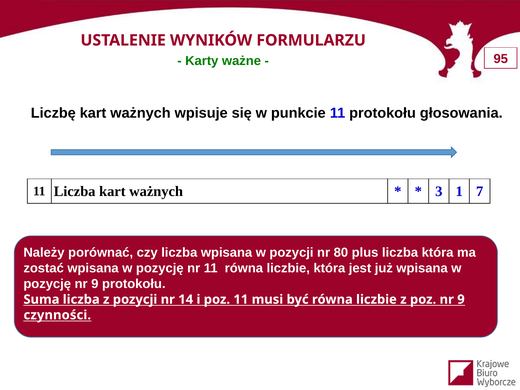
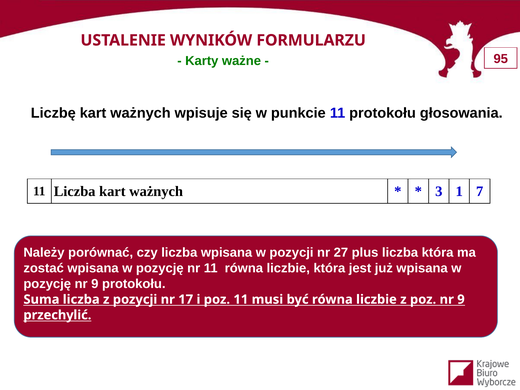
80: 80 -> 27 (341, 253)
14: 14 -> 17 (186, 299)
czynności: czynności -> przechylić (57, 315)
